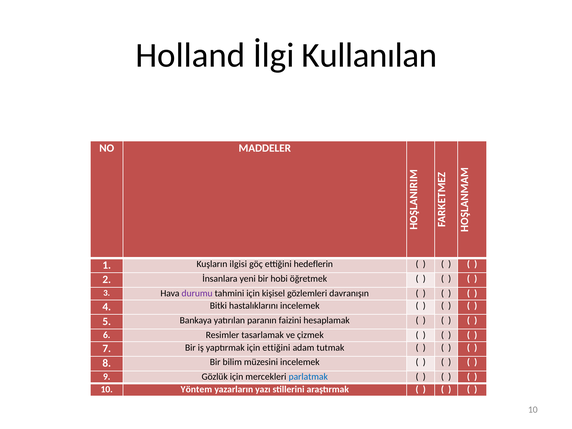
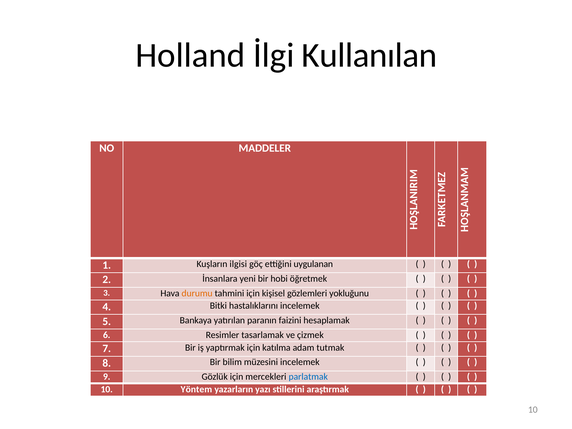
hedeflerin: hedeflerin -> uygulanan (313, 264)
durumu colour: purple -> orange (197, 293)
davranışın: davranışın -> yokluğunu (349, 293)
için ettiğini: ettiğini -> katılma (276, 348)
